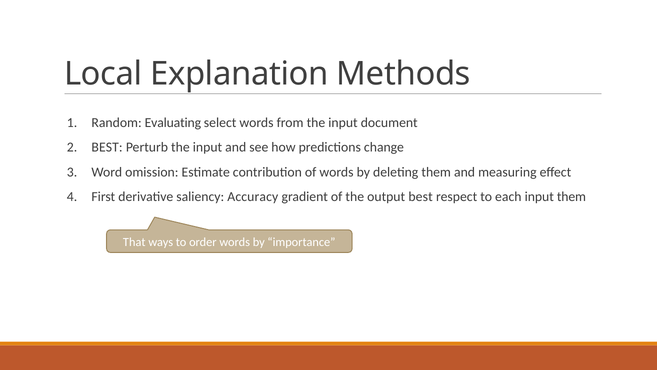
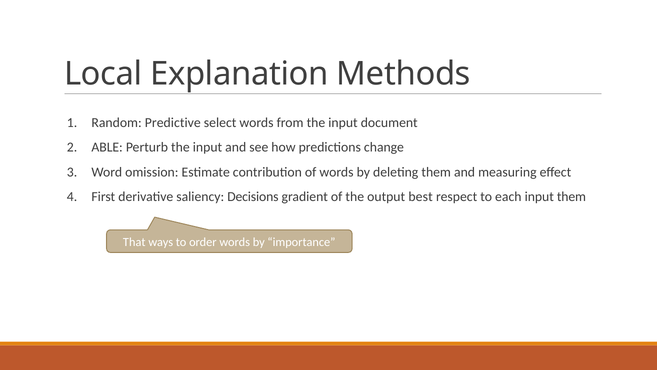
Evaluating: Evaluating -> Predictive (173, 123)
BEST: BEST -> ABLE (107, 147)
Accuracy: Accuracy -> Decisions (253, 196)
